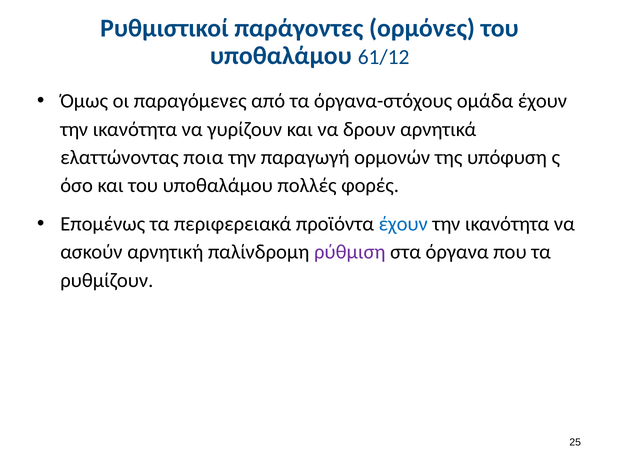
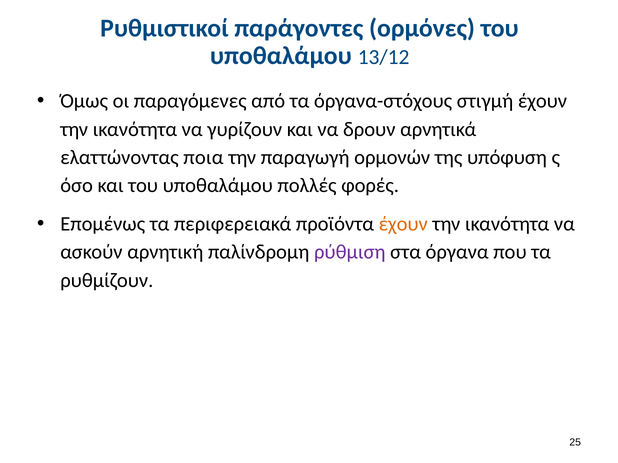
61/12: 61/12 -> 13/12 (384, 57)
ομάδα: ομάδα -> στιγμή (485, 101)
έχουν colour: blue -> orange (403, 224)
